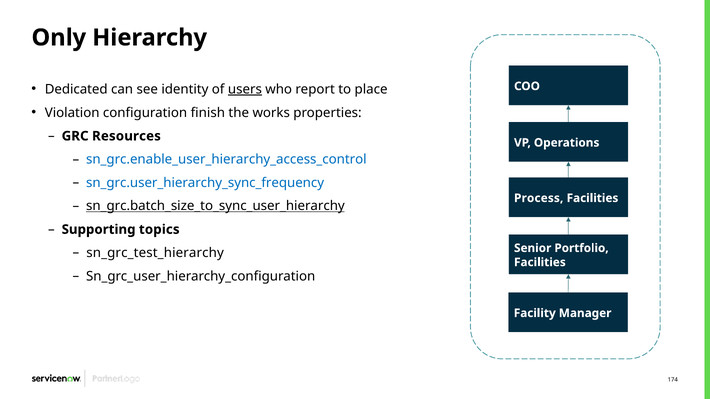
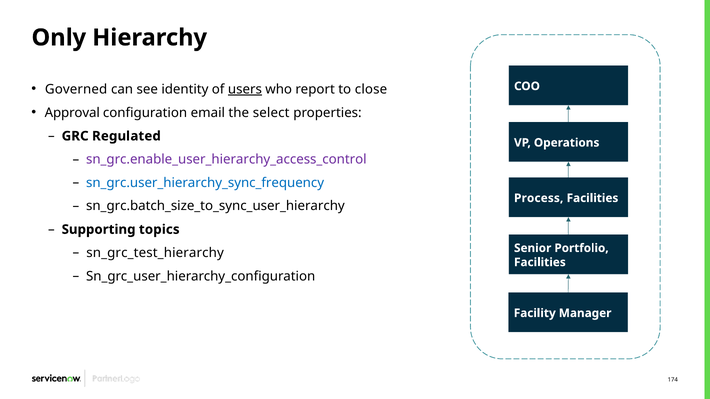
Dedicated: Dedicated -> Governed (76, 89)
place: place -> close (371, 89)
Violation: Violation -> Approval (72, 113)
finish: finish -> email (208, 113)
works: works -> select (271, 113)
Resources: Resources -> Regulated (126, 136)
sn_grc.enable_user_hierarchy_access_control colour: blue -> purple (226, 160)
sn_grc.batch_size_to_sync_user_hierarchy underline: present -> none (215, 206)
